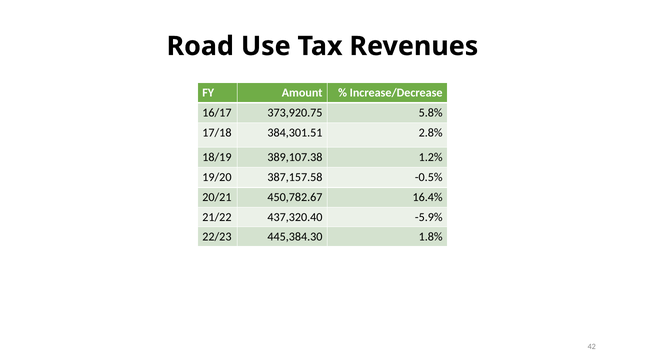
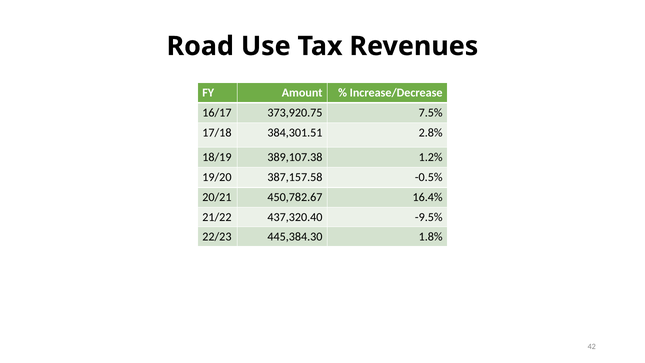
5.8%: 5.8% -> 7.5% (431, 113)
-5.9%: -5.9% -> -9.5% (429, 217)
